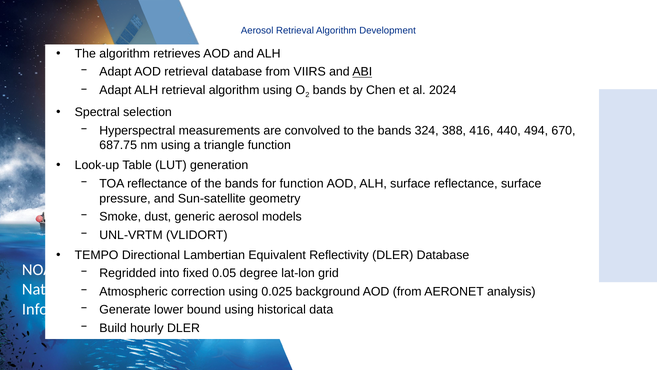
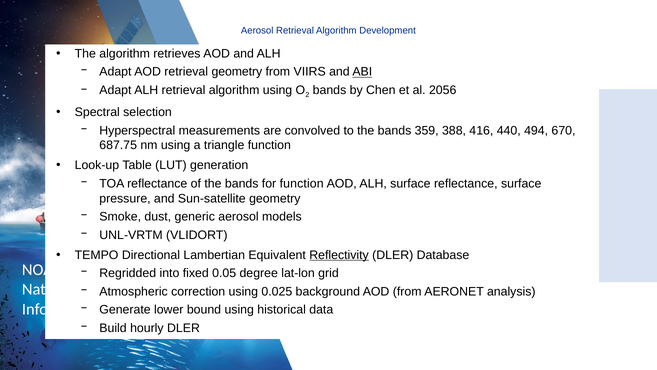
retrieval database: database -> geometry (237, 72)
2024: 2024 -> 2056 (443, 90)
324: 324 -> 359 (427, 130)
Reflectivity underline: none -> present (339, 255)
